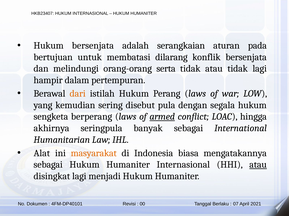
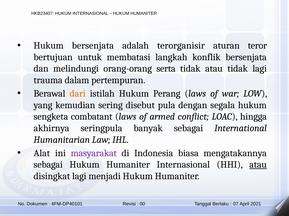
serangkaian: serangkaian -> terorganisir (181, 46)
pada: pada -> teror (257, 46)
dilarang: dilarang -> langkah (171, 57)
hampir: hampir -> trauma (48, 80)
berperang: berperang -> combatant (92, 117)
armed underline: present -> none (162, 117)
masyarakat colour: orange -> purple (94, 154)
